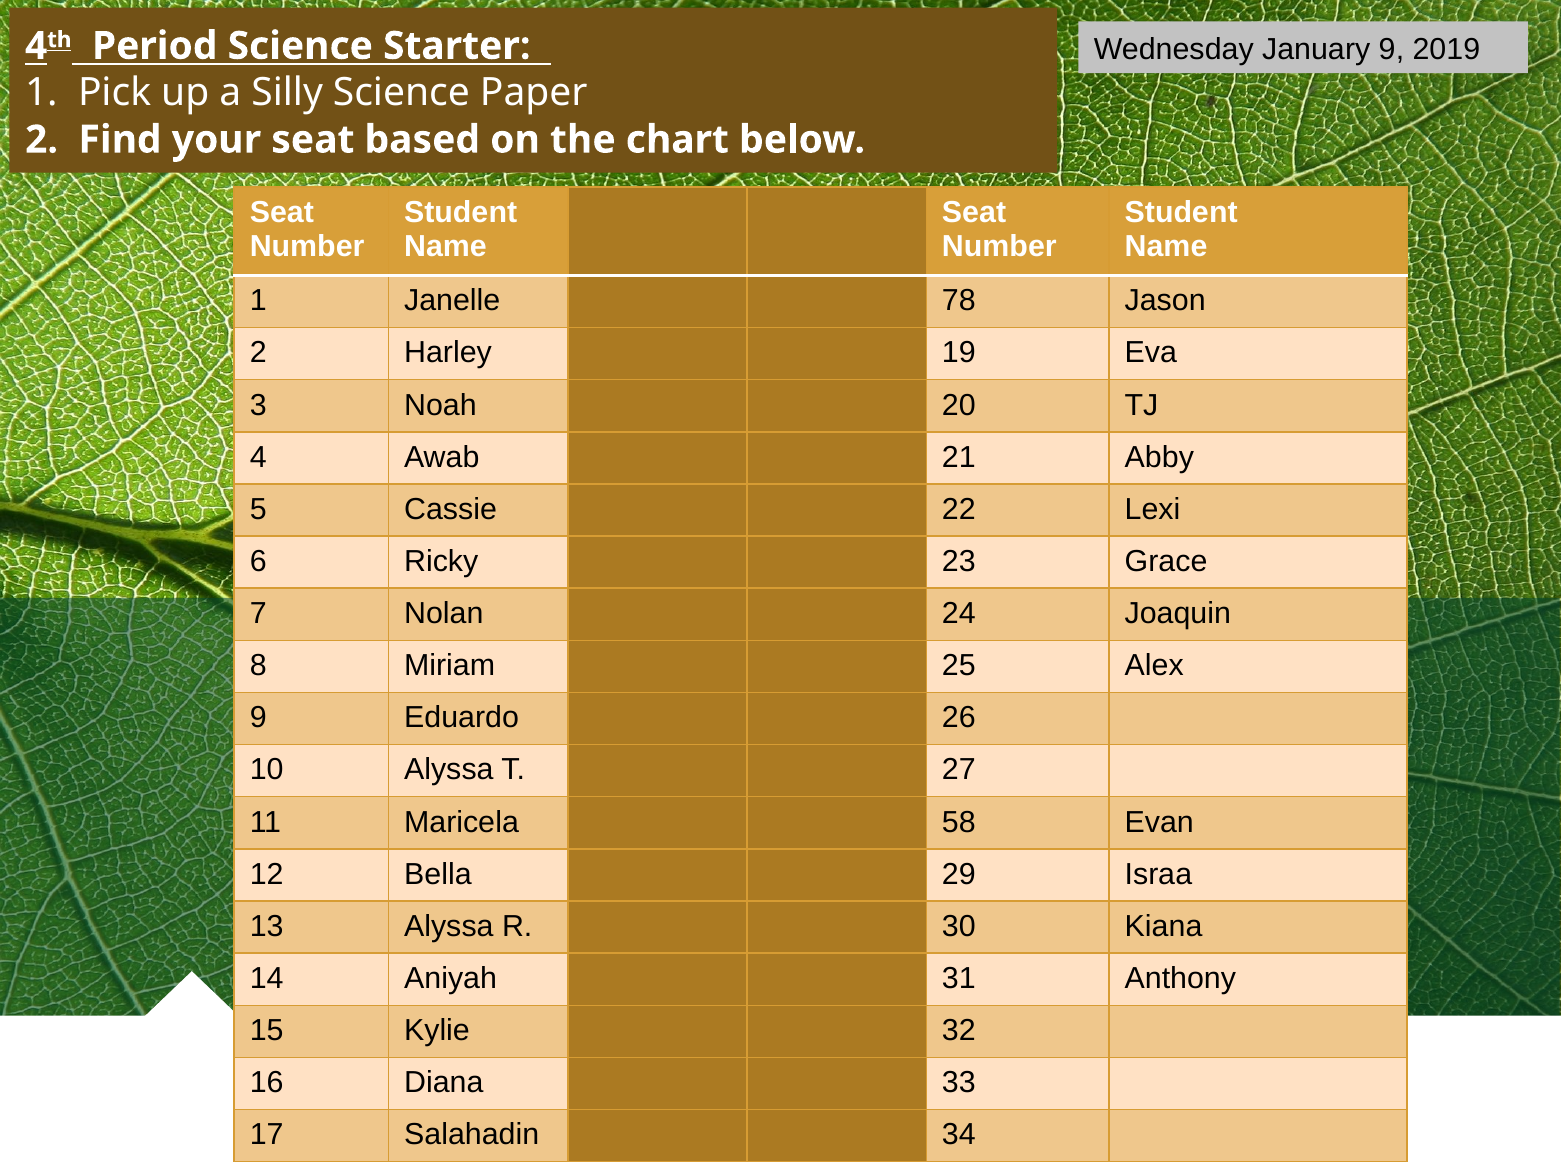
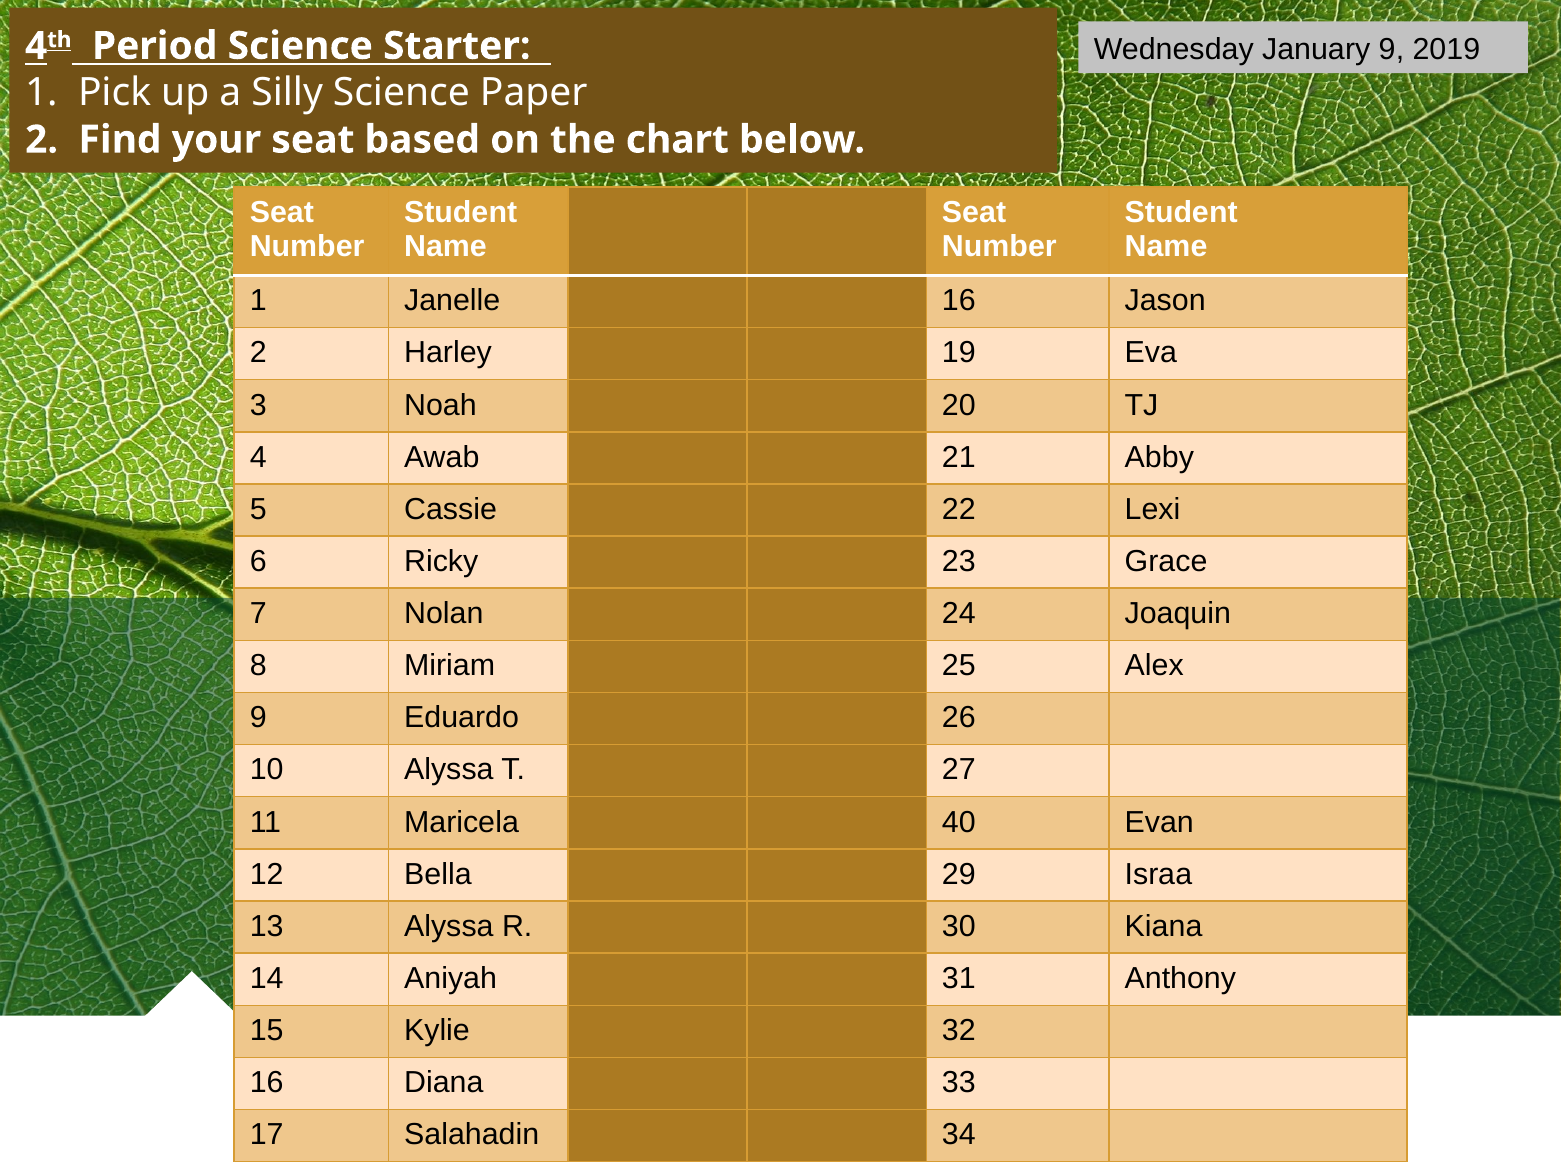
Janelle 78: 78 -> 16 (959, 301)
58: 58 -> 40 (959, 822)
